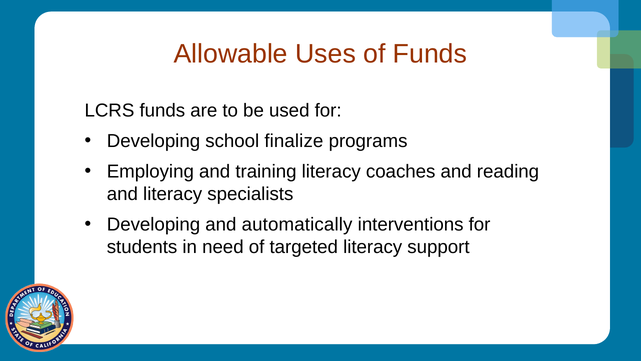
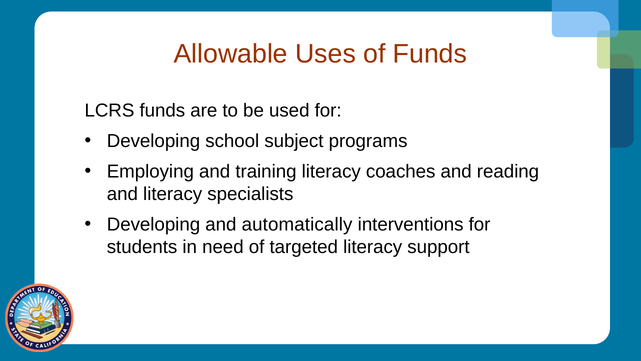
finalize: finalize -> subject (294, 141)
